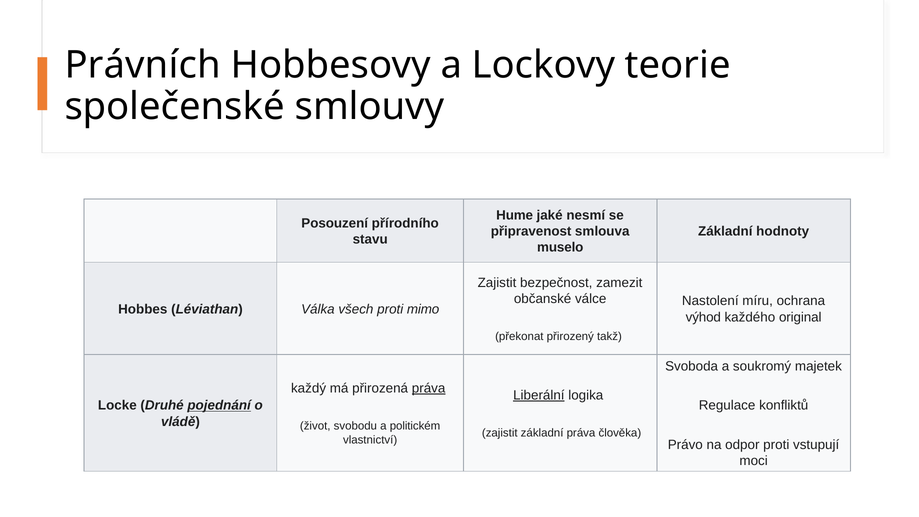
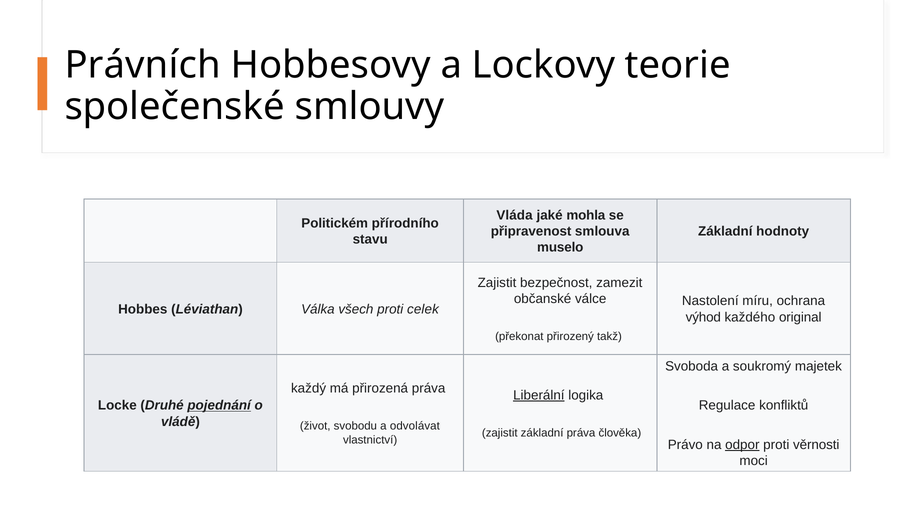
Hume: Hume -> Vláda (515, 215)
nesmí: nesmí -> mohla (586, 215)
Posouzení: Posouzení -> Politickém (335, 223)
mimo: mimo -> celek (423, 309)
práva underline: present -> none (429, 388)
politickém: politickém -> odvolávat (415, 426)
odpor underline: none -> present (742, 445)
vstupují: vstupují -> věrnosti (816, 445)
